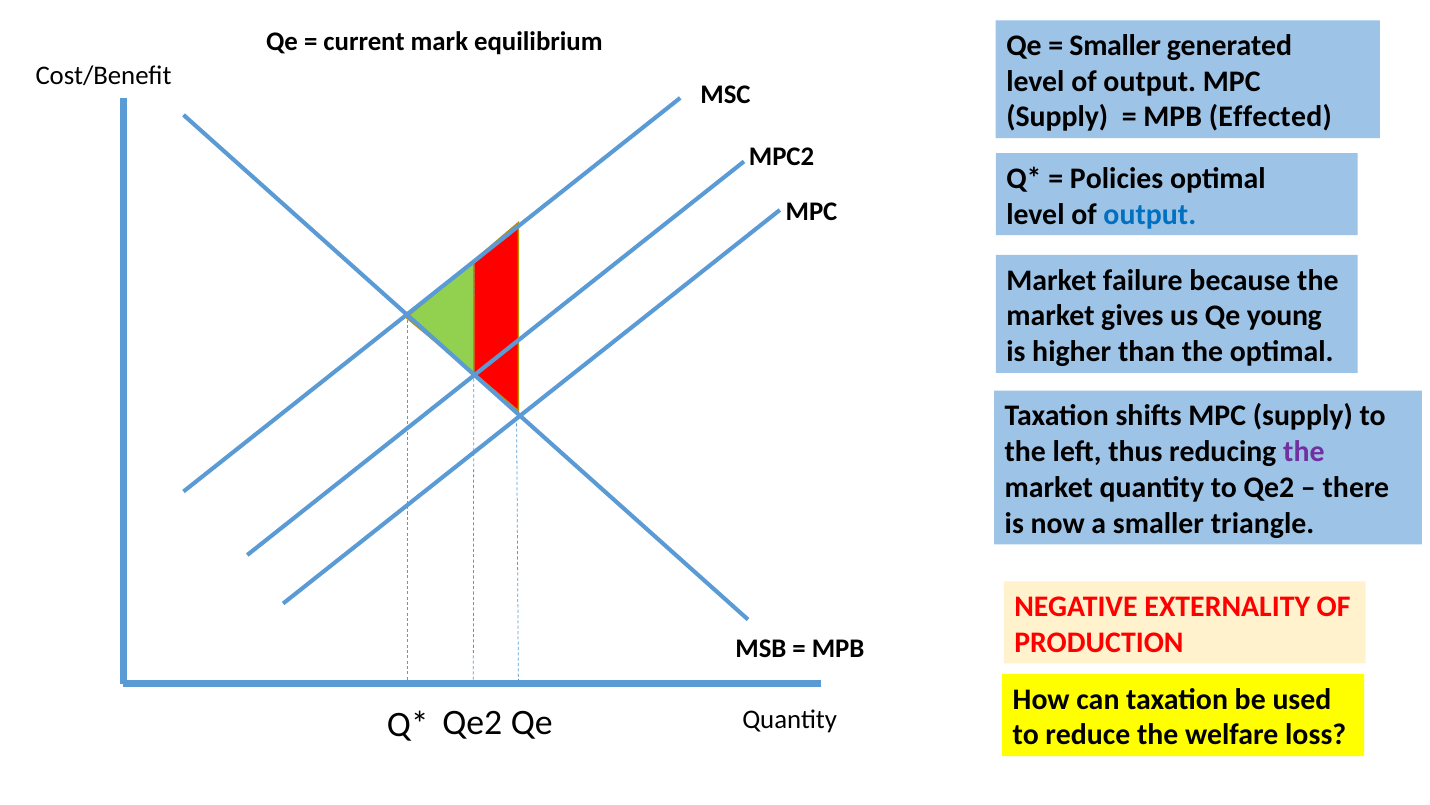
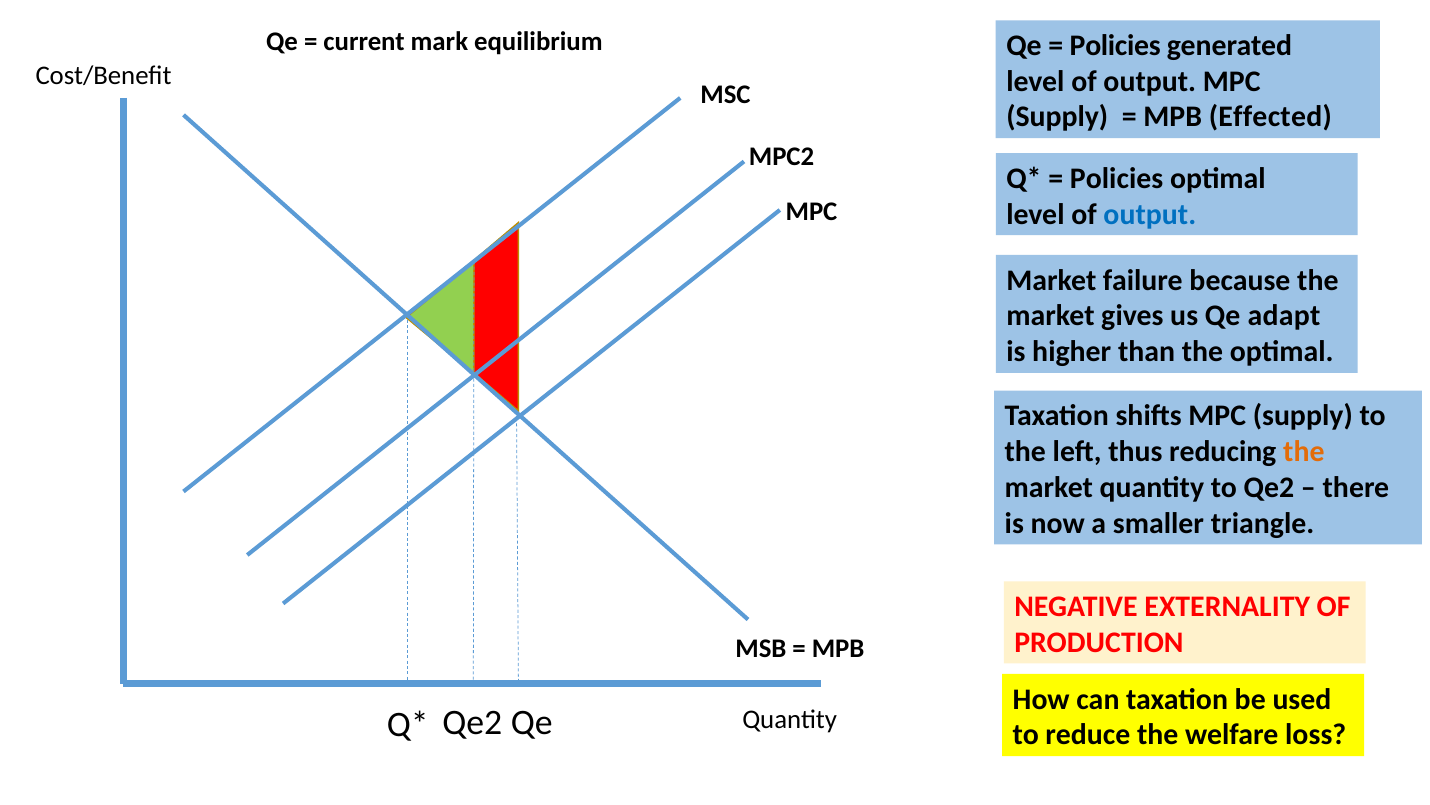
Smaller: Smaller -> Policies (1115, 46)
young: young -> adapt (1284, 316)
the colour: purple -> orange (1304, 451)
